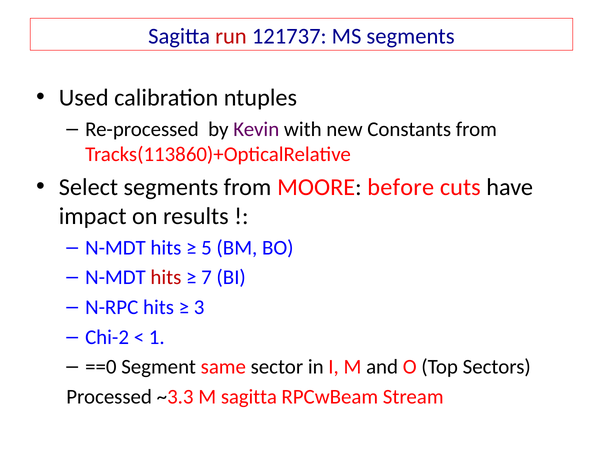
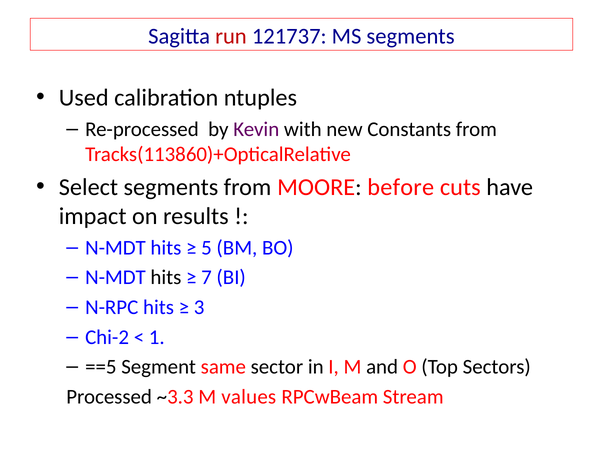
hits colour: red -> black (166, 278)
==0: ==0 -> ==5 (101, 367)
M sagitta: sagitta -> values (249, 397)
